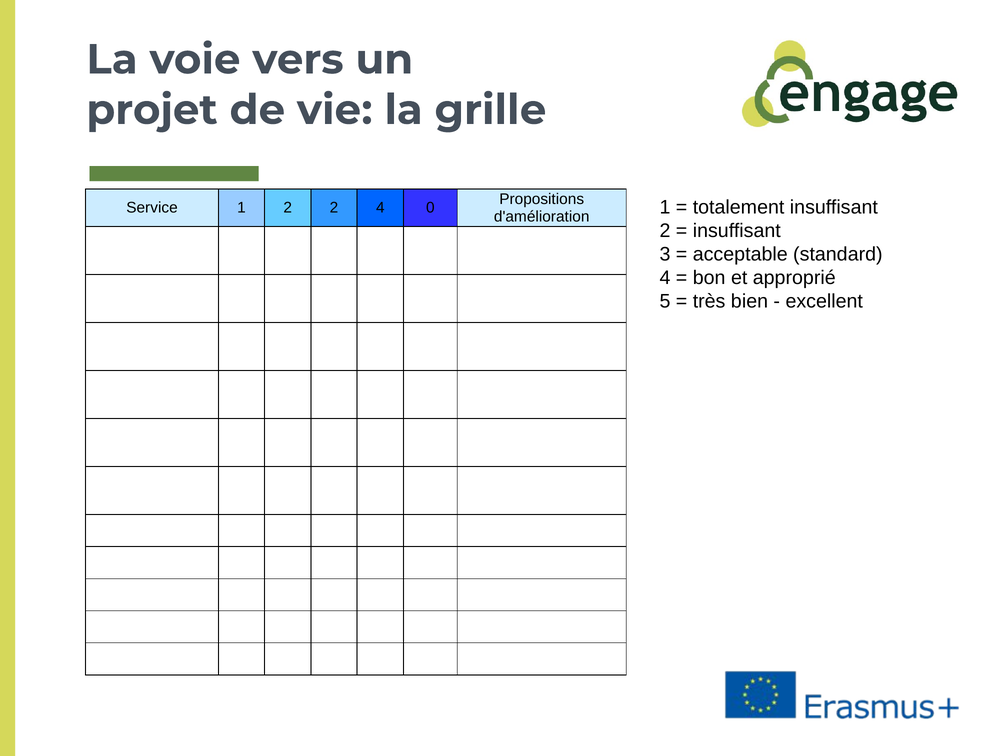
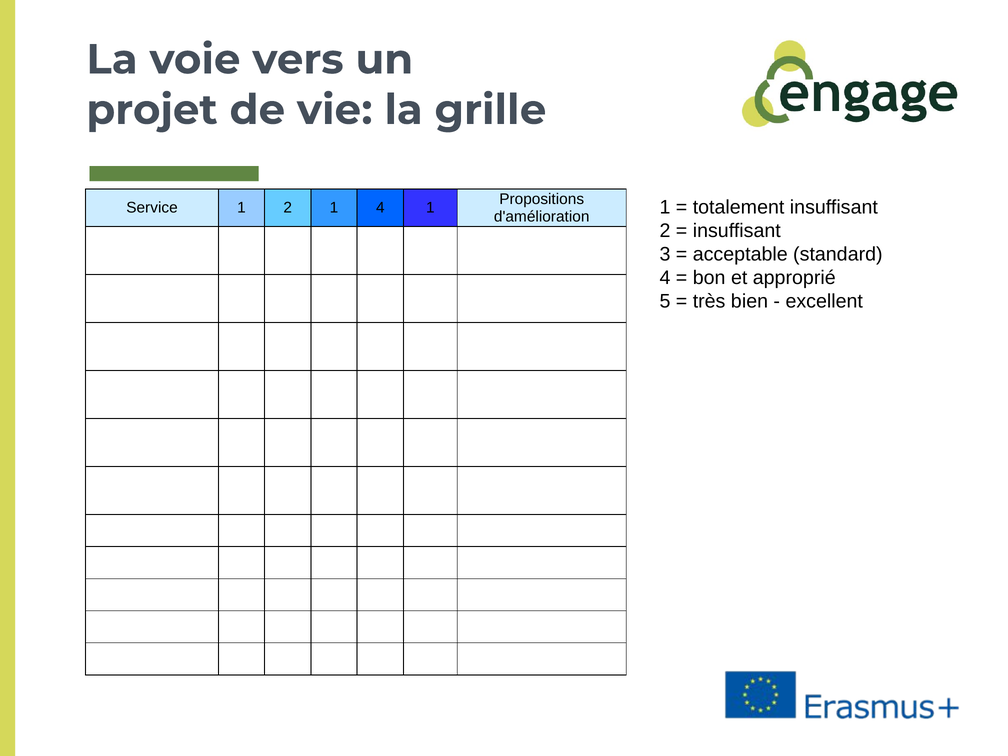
2 2: 2 -> 1 (334, 208)
4 0: 0 -> 1 (430, 208)
